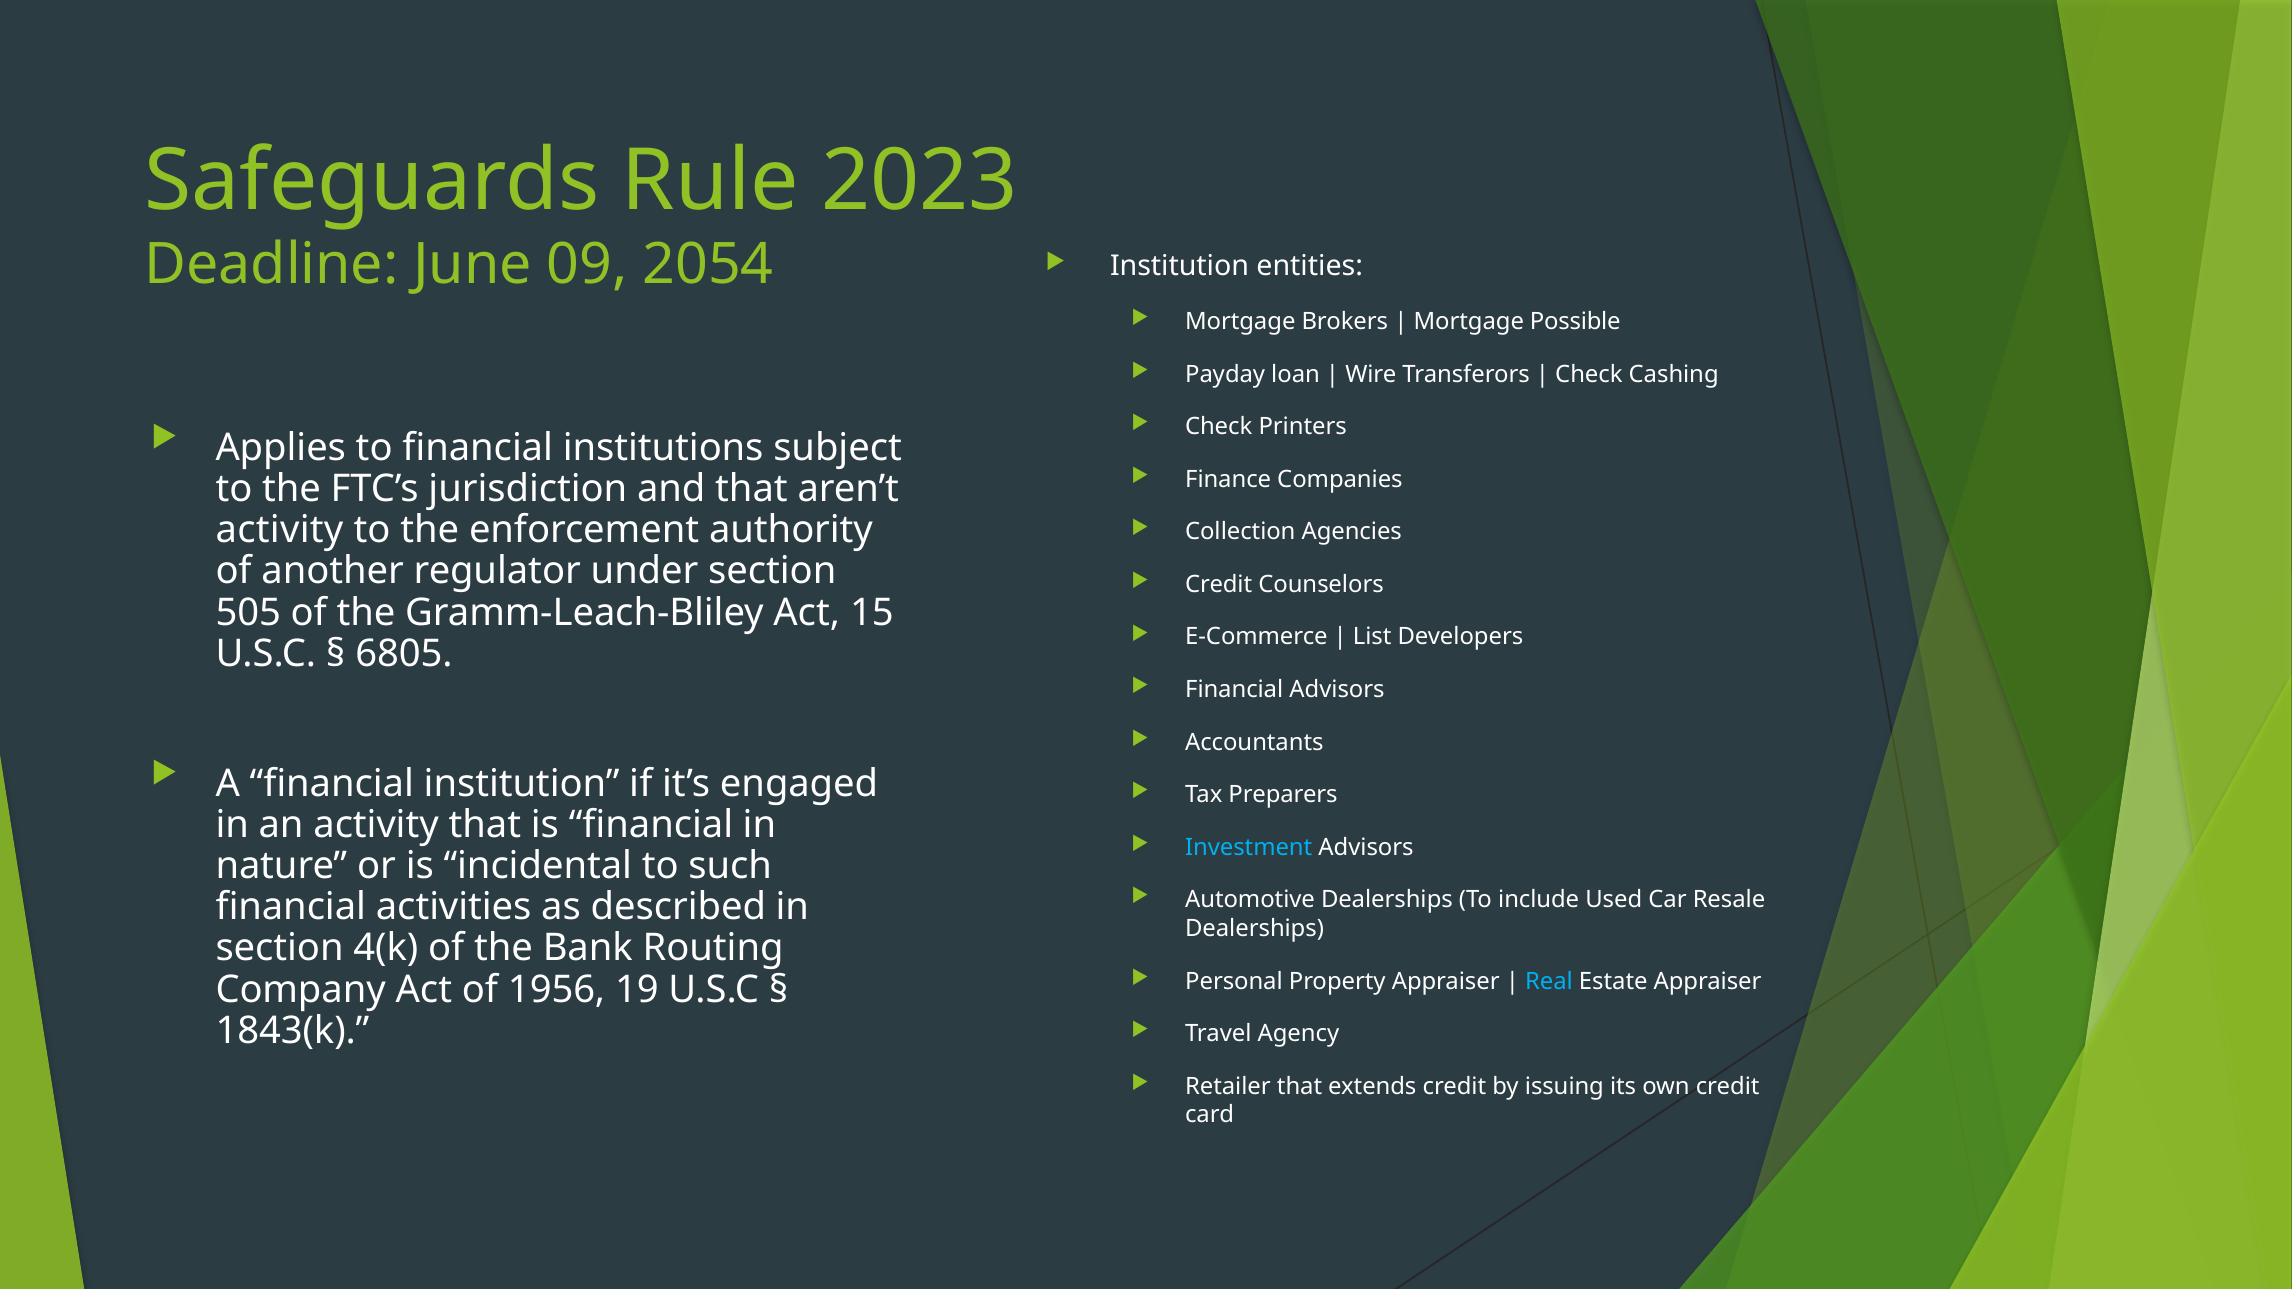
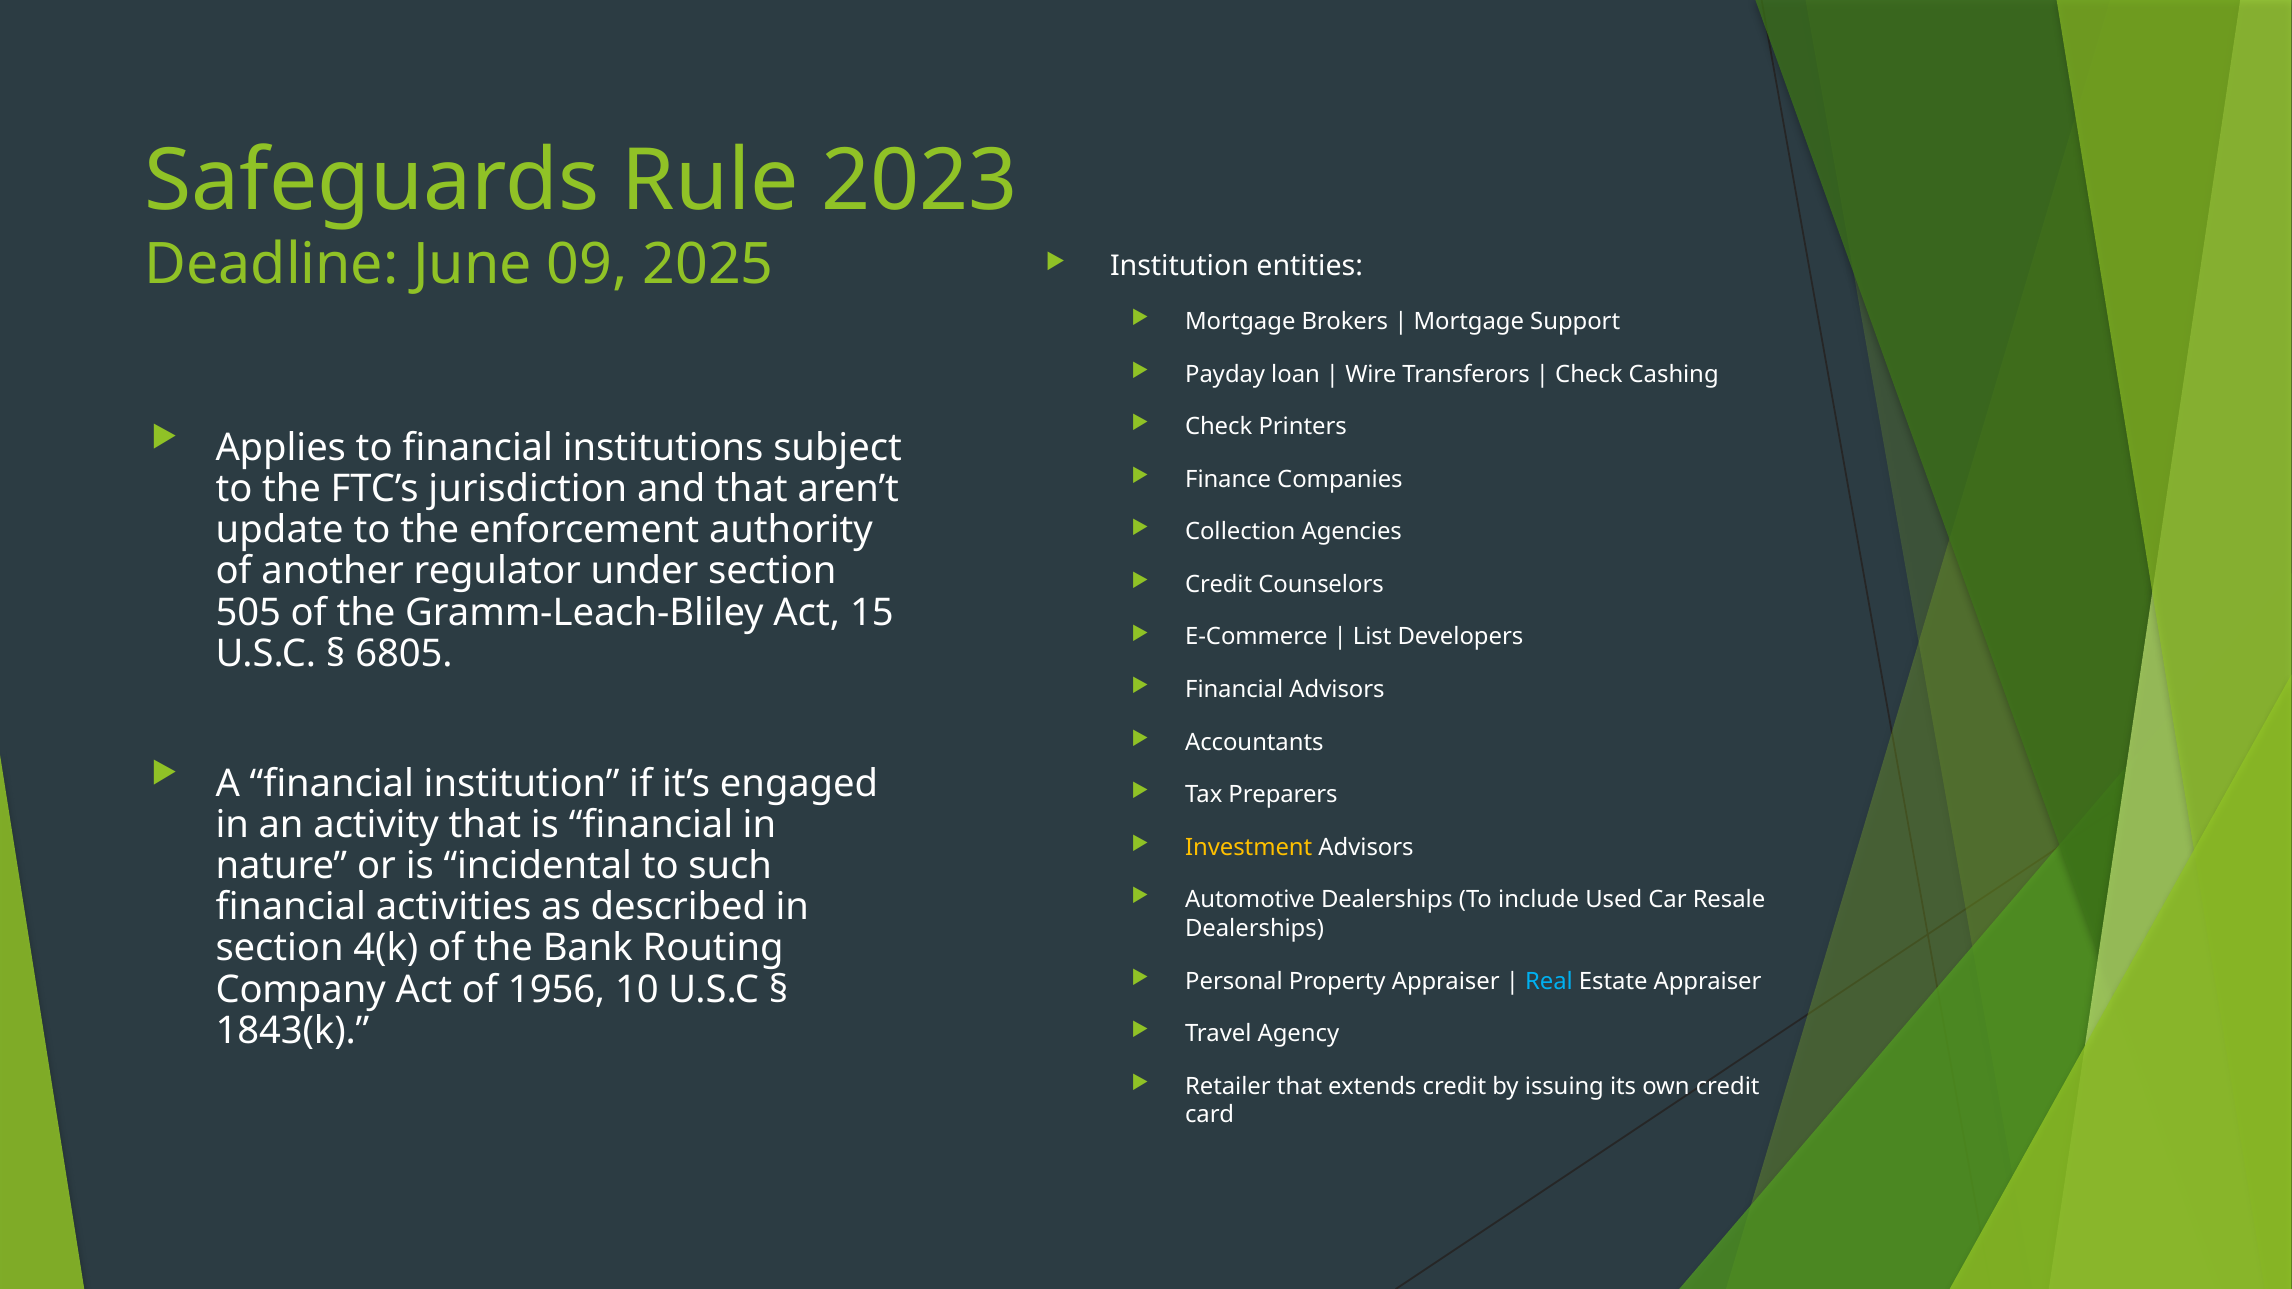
2054: 2054 -> 2025 (708, 265)
Possible: Possible -> Support (1575, 322)
activity: activity -> update (280, 530)
Investment colour: light blue -> yellow (1249, 847)
19: 19 -> 10 (637, 990)
